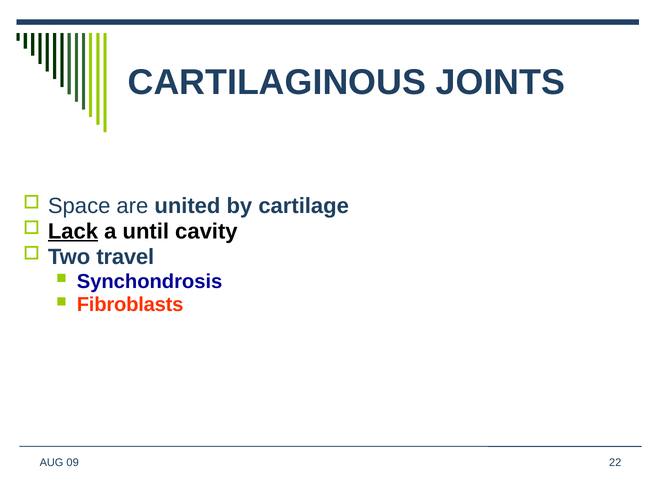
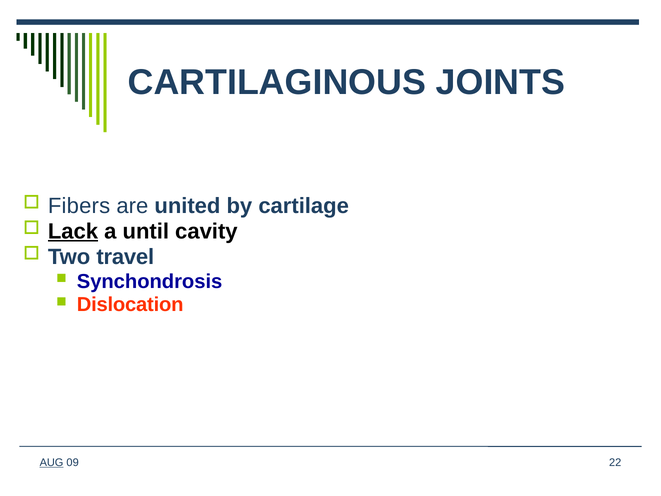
Space: Space -> Fibers (79, 206)
Fibroblasts: Fibroblasts -> Dislocation (130, 305)
AUG underline: none -> present (52, 462)
